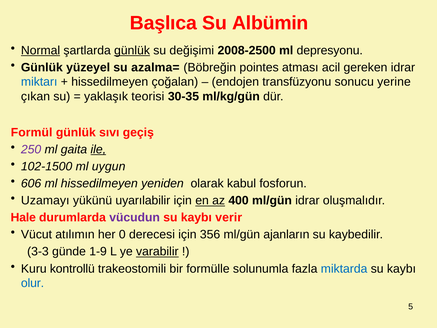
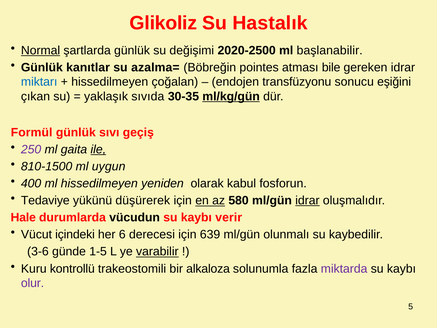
Başlıca: Başlıca -> Glikoliz (163, 23)
Albümin: Albümin -> Hastalık (270, 23)
günlük underline: present -> none (132, 50)
2008-2500: 2008-2500 -> 2020-2500 (247, 50)
depresyonu: depresyonu -> başlanabilir (330, 50)
yüzeyel: yüzeyel -> kanıtlar (88, 67)
acil: acil -> bile (331, 67)
yerine: yerine -> eşiğini (394, 82)
teorisi: teorisi -> sıvıda (148, 96)
ml/kg/gün underline: none -> present (231, 96)
102-1500: 102-1500 -> 810-1500 (47, 166)
606: 606 -> 400 (31, 183)
Uzamayı: Uzamayı -> Tedaviye (45, 200)
uyarılabilir: uyarılabilir -> düşürerek (143, 200)
400: 400 -> 580 (239, 200)
idrar underline: none -> present (307, 200)
vücudun colour: purple -> black (135, 217)
atılımın: atılımın -> içindeki (75, 234)
0: 0 -> 6 (122, 234)
356: 356 -> 639 (210, 234)
ajanların: ajanların -> olunmalı (286, 234)
3-3: 3-3 -> 3-6 (38, 251)
1-9: 1-9 -> 1-5 (98, 251)
formülle: formülle -> alkaloza (208, 268)
miktarda colour: blue -> purple (344, 268)
olur colour: blue -> purple (33, 283)
